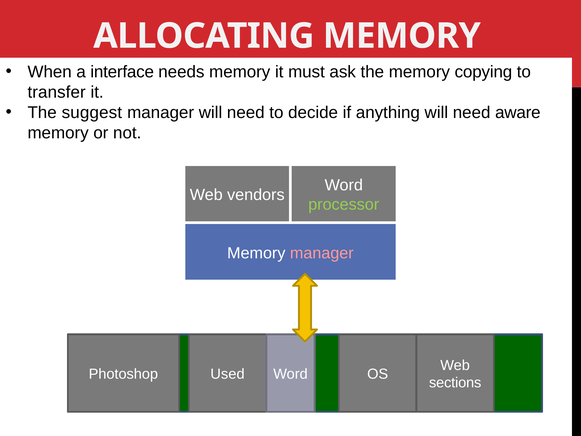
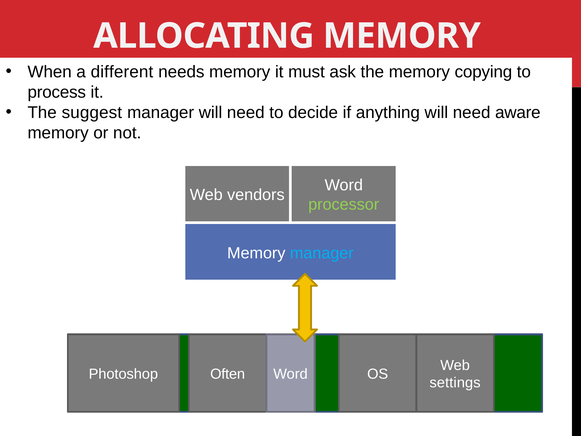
interface: interface -> different (122, 72)
transfer: transfer -> process (57, 92)
manager colour: pink -> light blue (322, 253)
Used: Used -> Often (228, 374)
sections: sections -> settings (455, 383)
